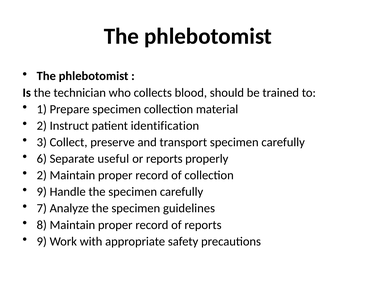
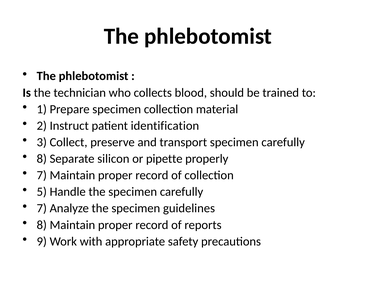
6: 6 -> 8 (42, 159)
useful: useful -> silicon (113, 159)
or reports: reports -> pipette (164, 159)
2: 2 -> 7 (42, 175)
9: 9 -> 5 (42, 192)
